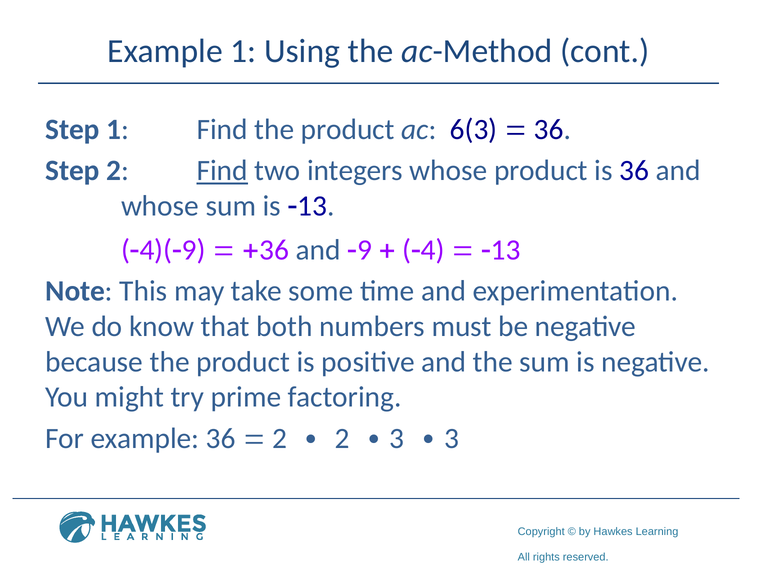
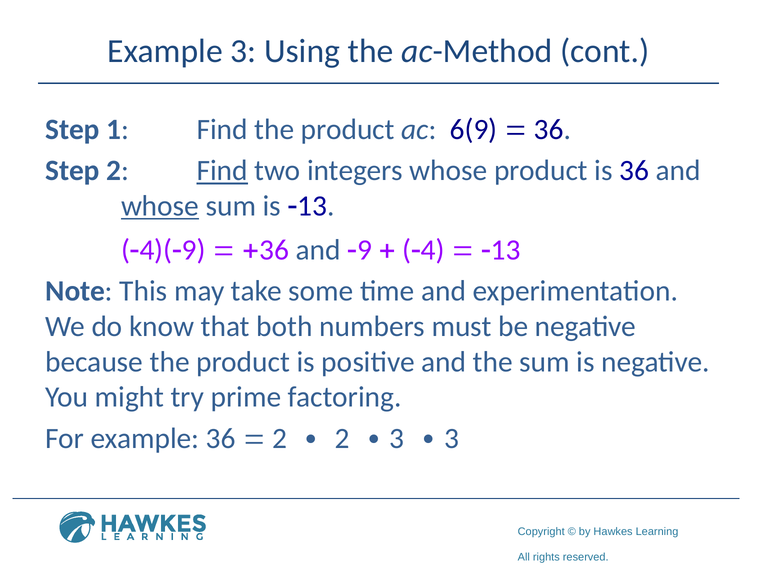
Example 1: 1 -> 3 (243, 51)
6(3: 6(3 -> 6(9 (474, 129)
whose underline: none -> present (160, 206)
